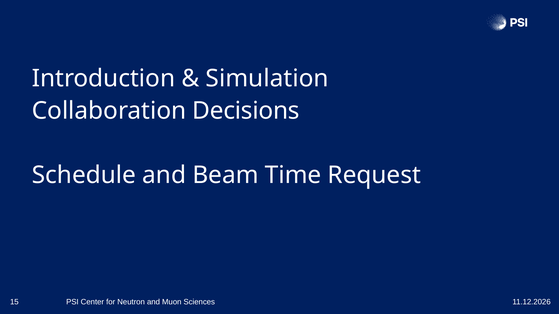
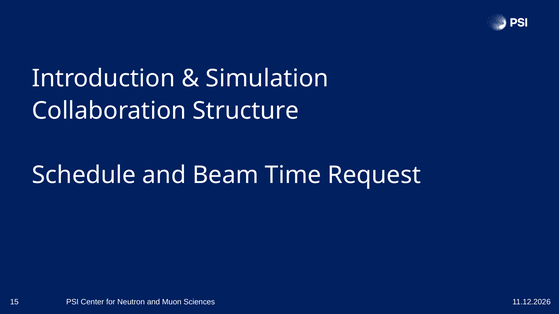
Decisions: Decisions -> Structure (246, 111)
